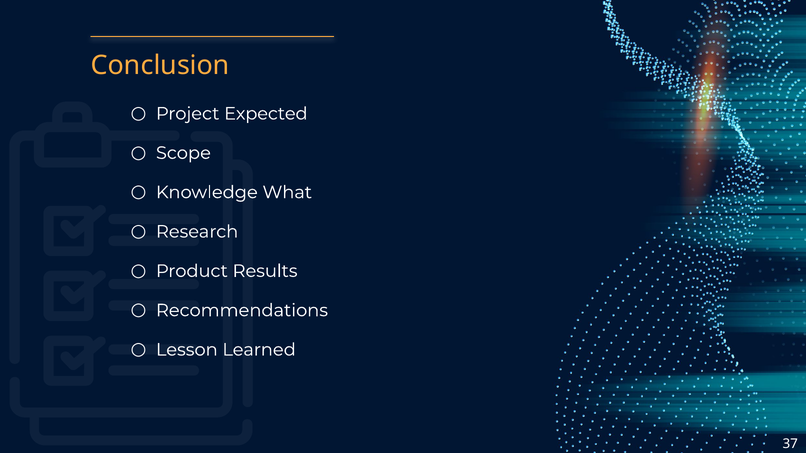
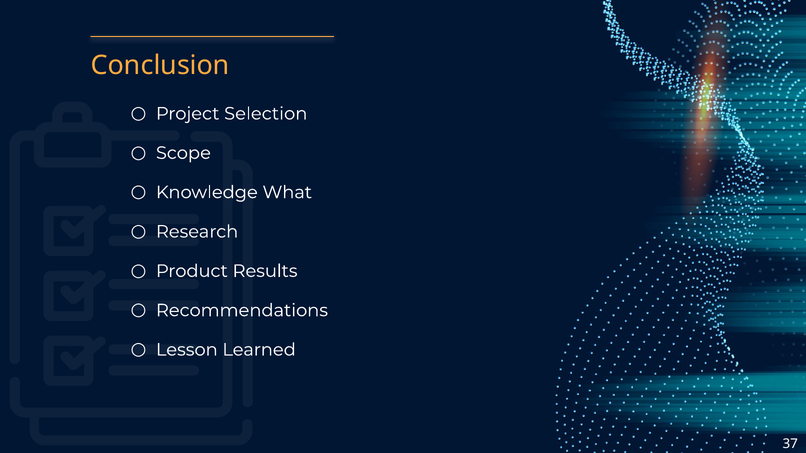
Expected: Expected -> Selection (266, 114)
